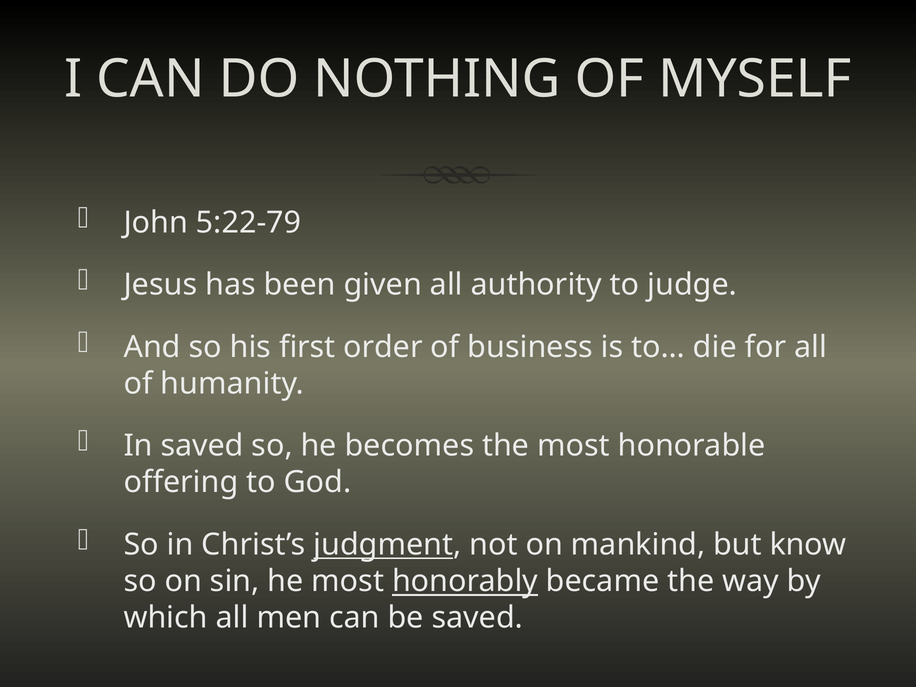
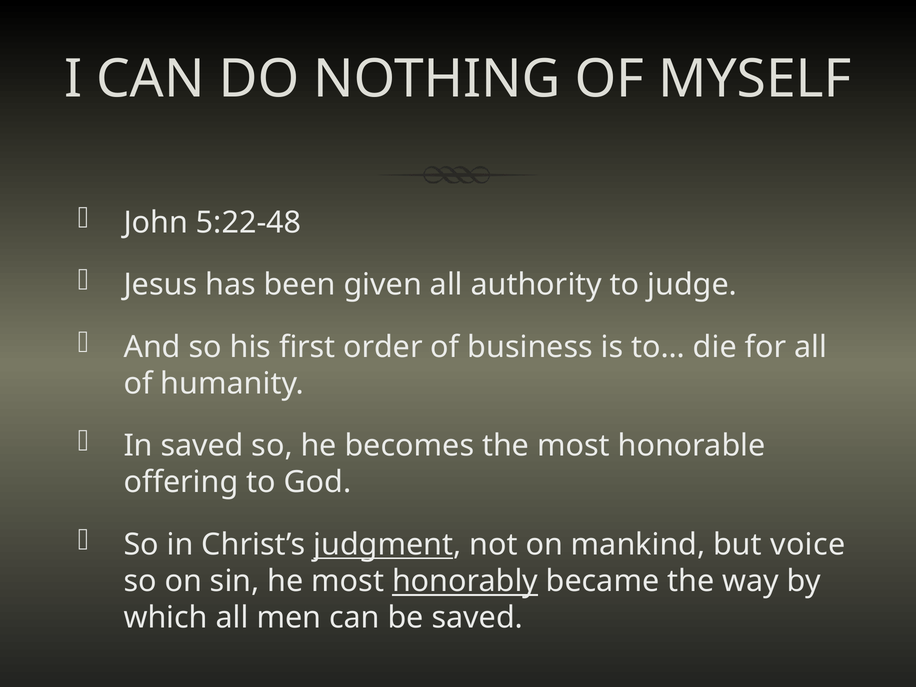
5:22-79: 5:22-79 -> 5:22-48 (249, 223)
know: know -> voice (808, 544)
